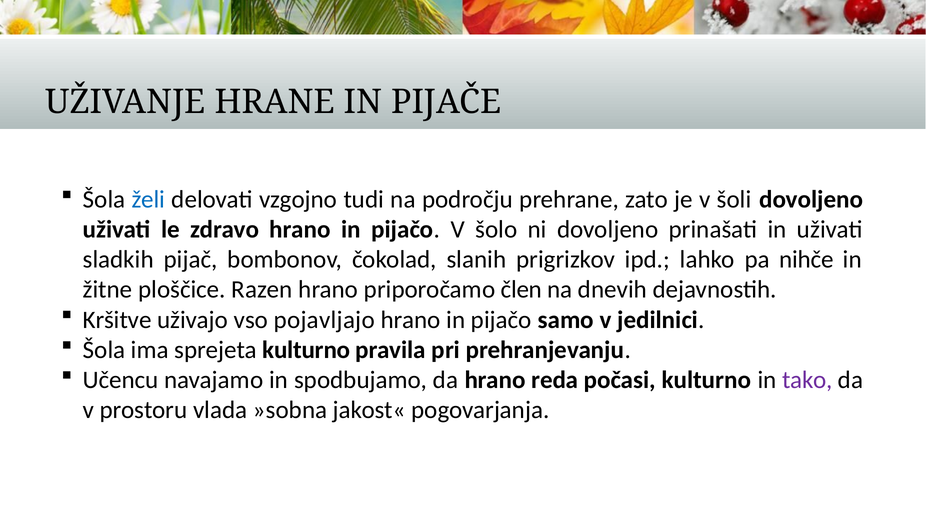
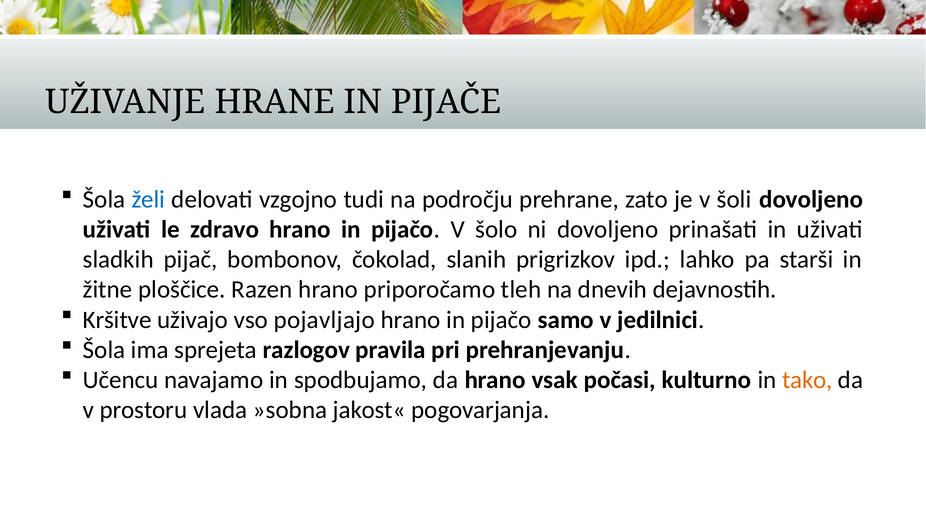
nihče: nihče -> starši (806, 260)
člen: člen -> tleh (521, 290)
sprejeta kulturno: kulturno -> razlogov (306, 350)
reda: reda -> vsak (555, 380)
tako colour: purple -> orange (807, 380)
